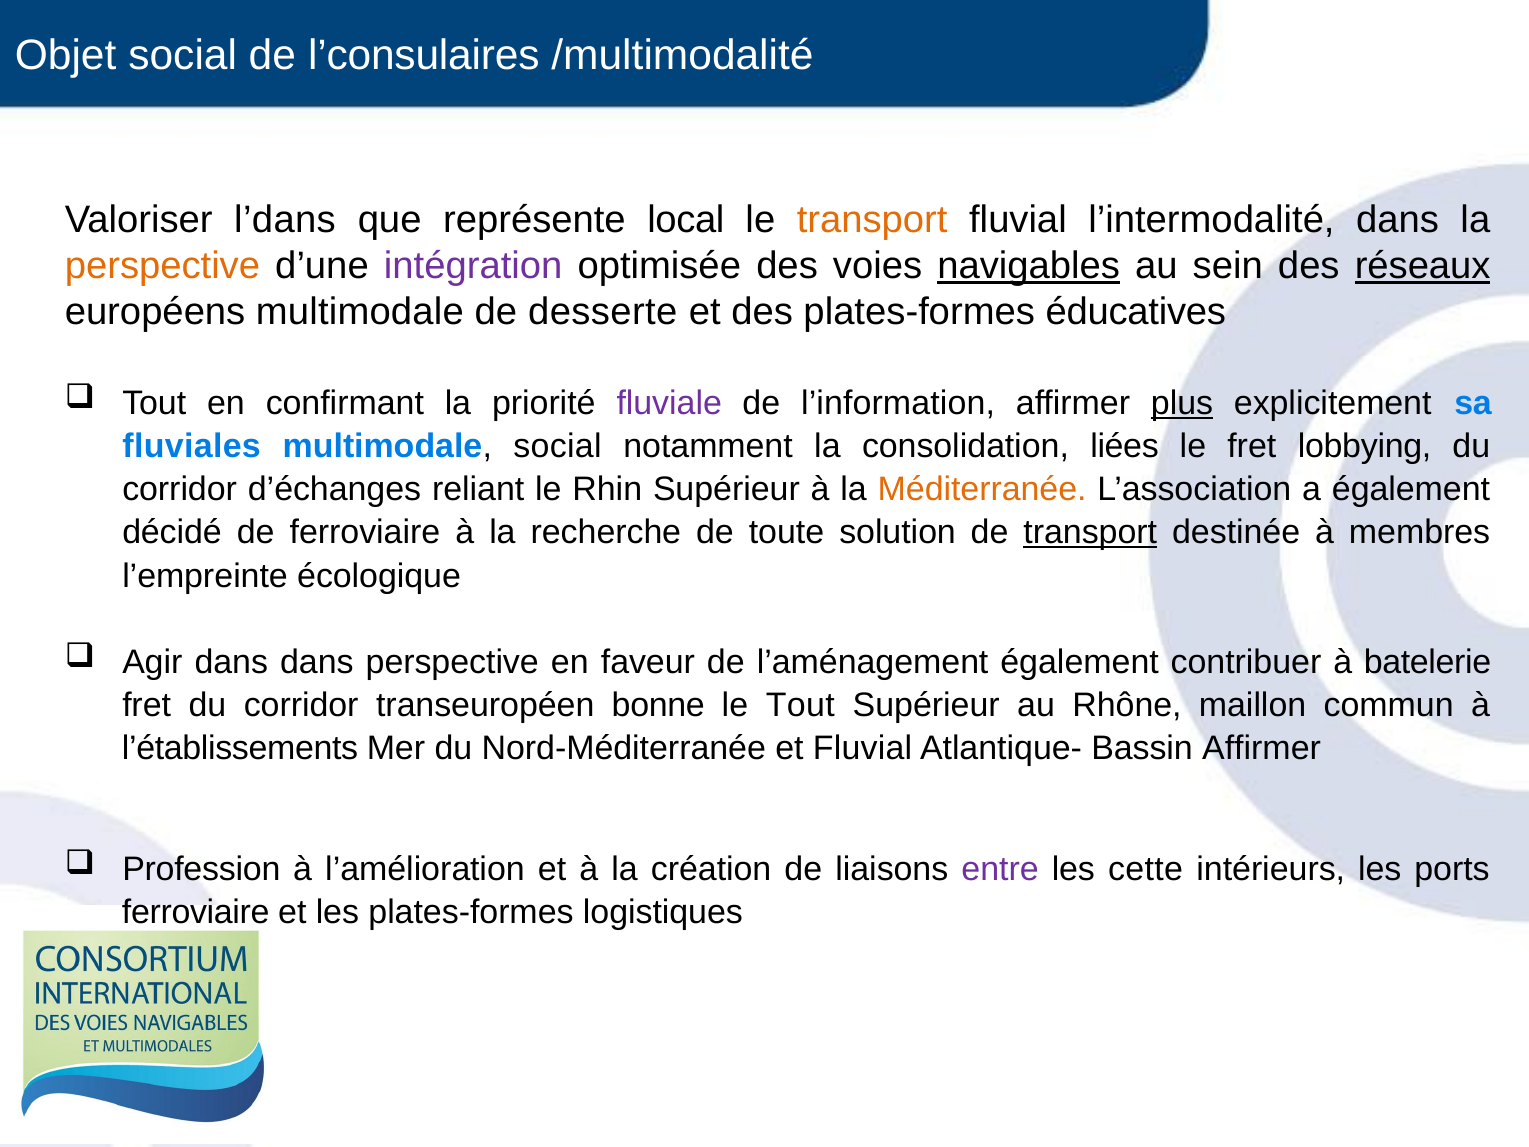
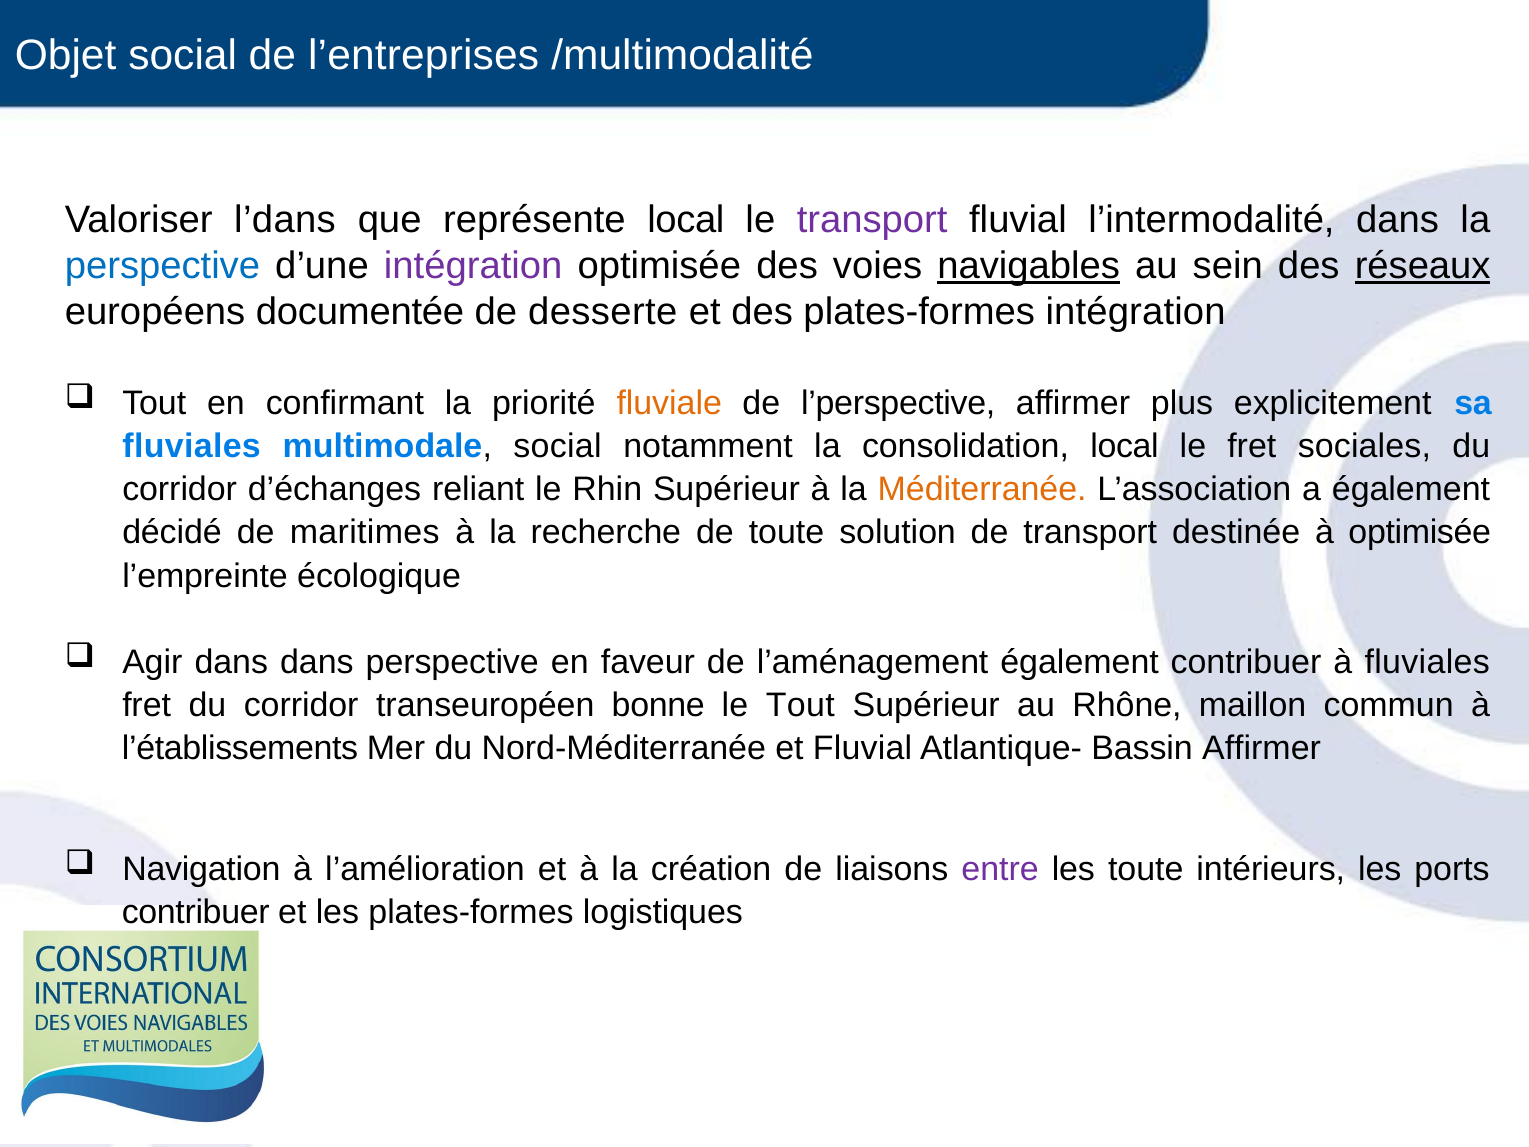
l’consulaires: l’consulaires -> l’entreprises (424, 56)
transport colour: orange -> purple (872, 220)
perspective colour: orange -> blue (162, 266)
européens multimodale: multimodale -> documentée (360, 312)
plates-formes éducatives: éducatives -> intégration (1136, 312)
fluviale colour: purple -> orange (669, 403)
l’information: l’information -> l’perspective (898, 403)
plus underline: present -> none (1182, 403)
consolidation liées: liées -> local (1125, 446)
lobbying: lobbying -> sociales (1364, 446)
de ferroviaire: ferroviaire -> maritimes (365, 533)
transport underline: present -> none (1090, 533)
à membres: membres -> optimisée (1420, 533)
à batelerie: batelerie -> fluviales (1427, 662)
Profession: Profession -> Navigation (201, 869)
les cette: cette -> toute (1146, 869)
ferroviaire: ferroviaire -> contribuer (196, 912)
